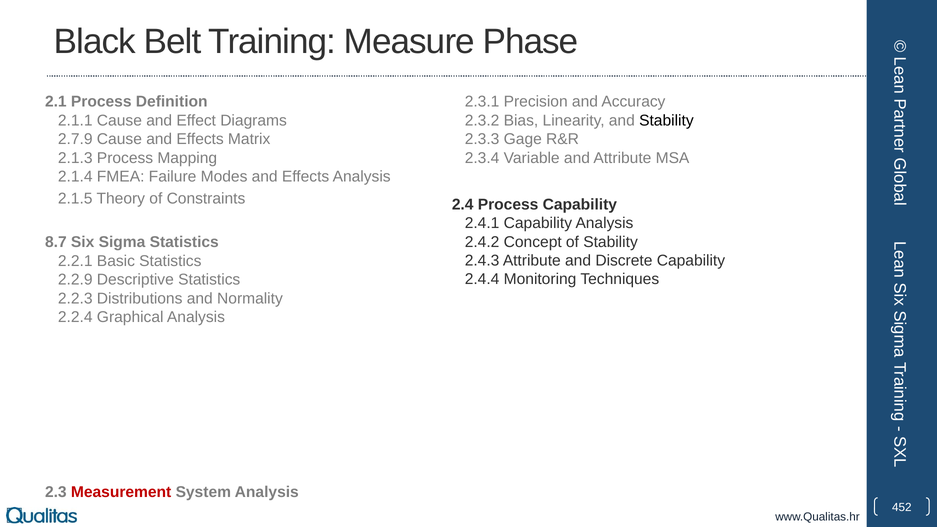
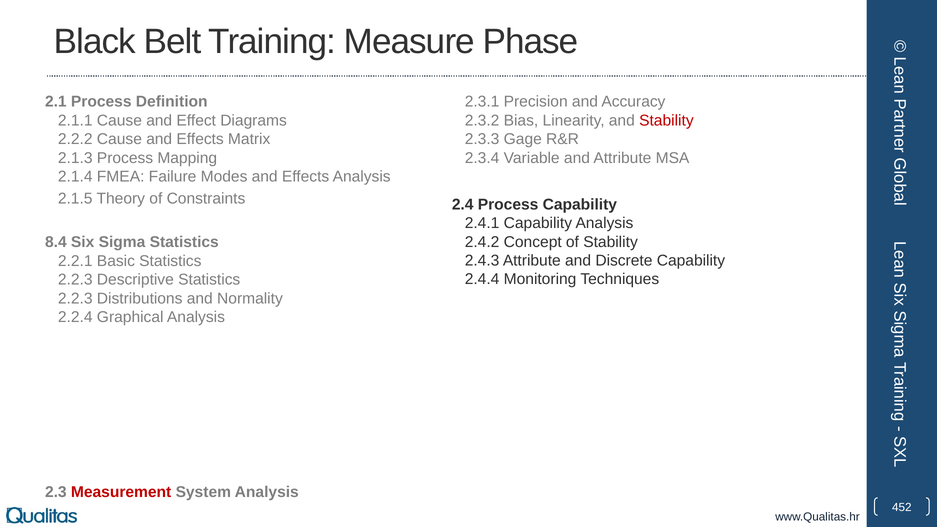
Stability colour: black -> red (666, 121)
2.7.9: 2.7.9 -> 2.2.2 (75, 139)
8.7: 8.7 -> 8.4 (56, 242)
2.2.9: 2.2.9 -> 2.2.3 (75, 280)
